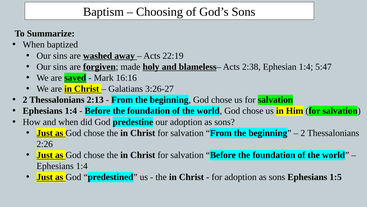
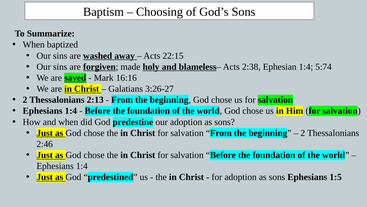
22:19: 22:19 -> 22:15 (173, 56)
5:47: 5:47 -> 5:74 (324, 67)
2:26: 2:26 -> 2:46 (45, 144)
